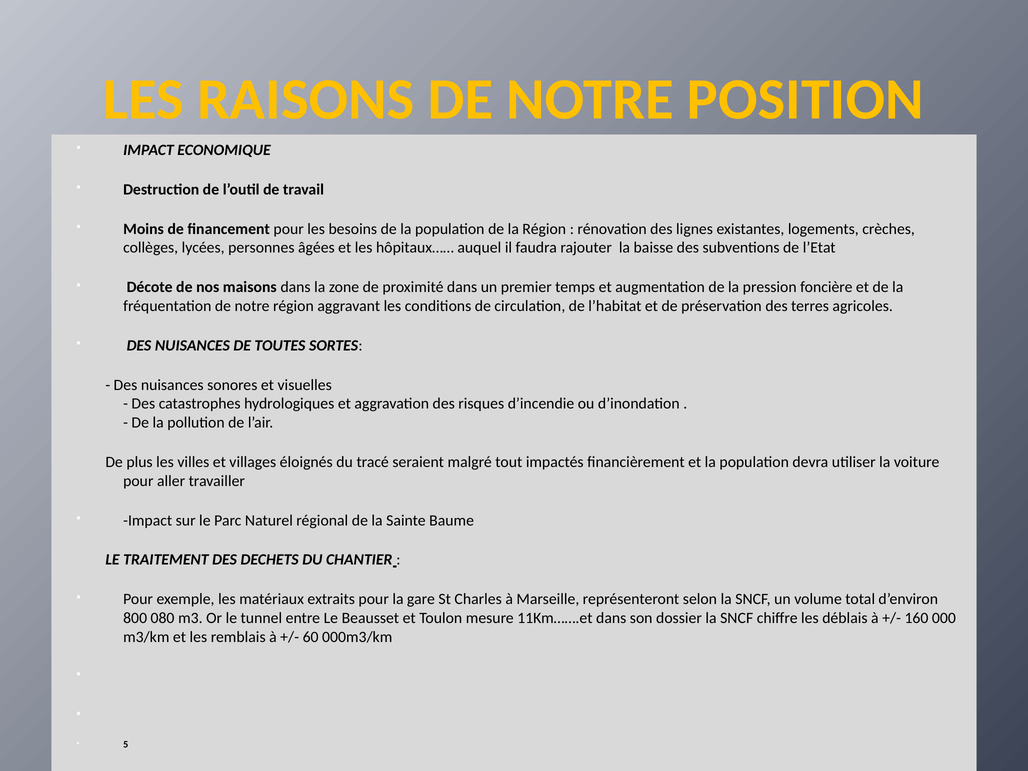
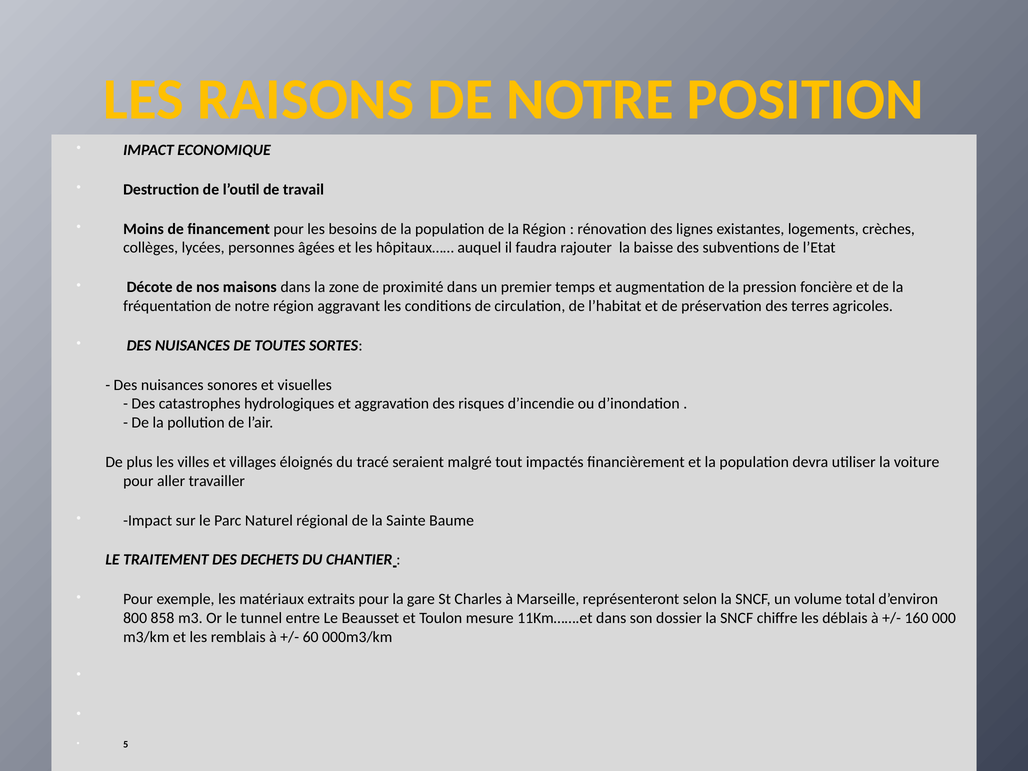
080: 080 -> 858 (163, 618)
